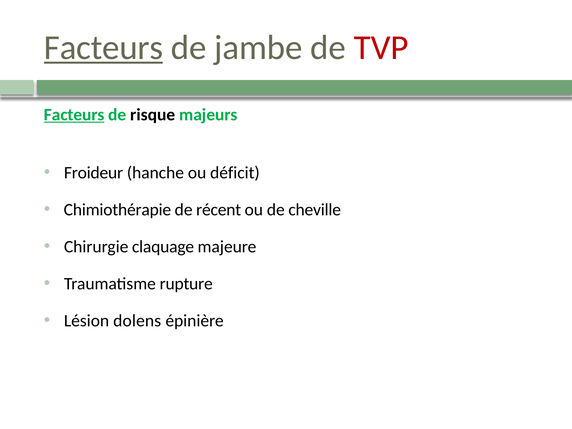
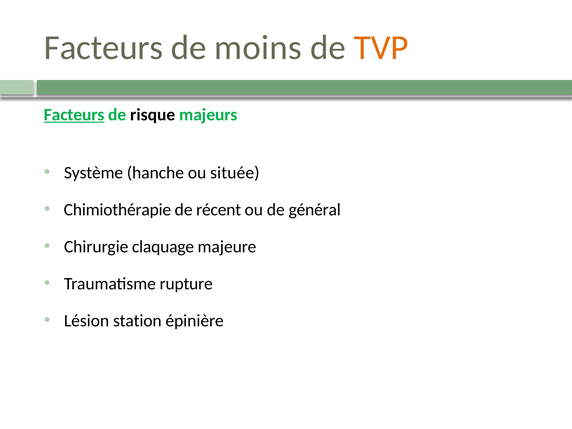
Facteurs underline: present -> none (104, 48)
jambe: jambe -> moins (258, 48)
TVP colour: red -> orange (381, 48)
Froideur: Froideur -> Système (94, 173)
déficit: déficit -> située (235, 173)
cheville: cheville -> général (315, 210)
dolens: dolens -> station (137, 321)
